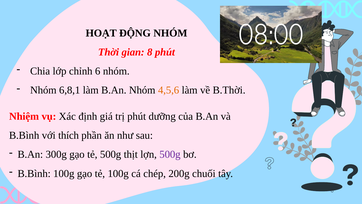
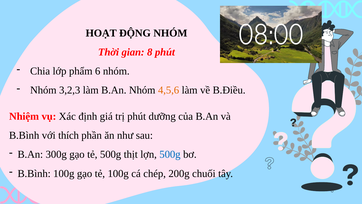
chỉnh: chỉnh -> phẩm (81, 71)
6,8,1: 6,8,1 -> 3,2,3 (70, 90)
B.Thời: B.Thời -> B.Điều (229, 90)
500g colour: purple -> blue (170, 154)
